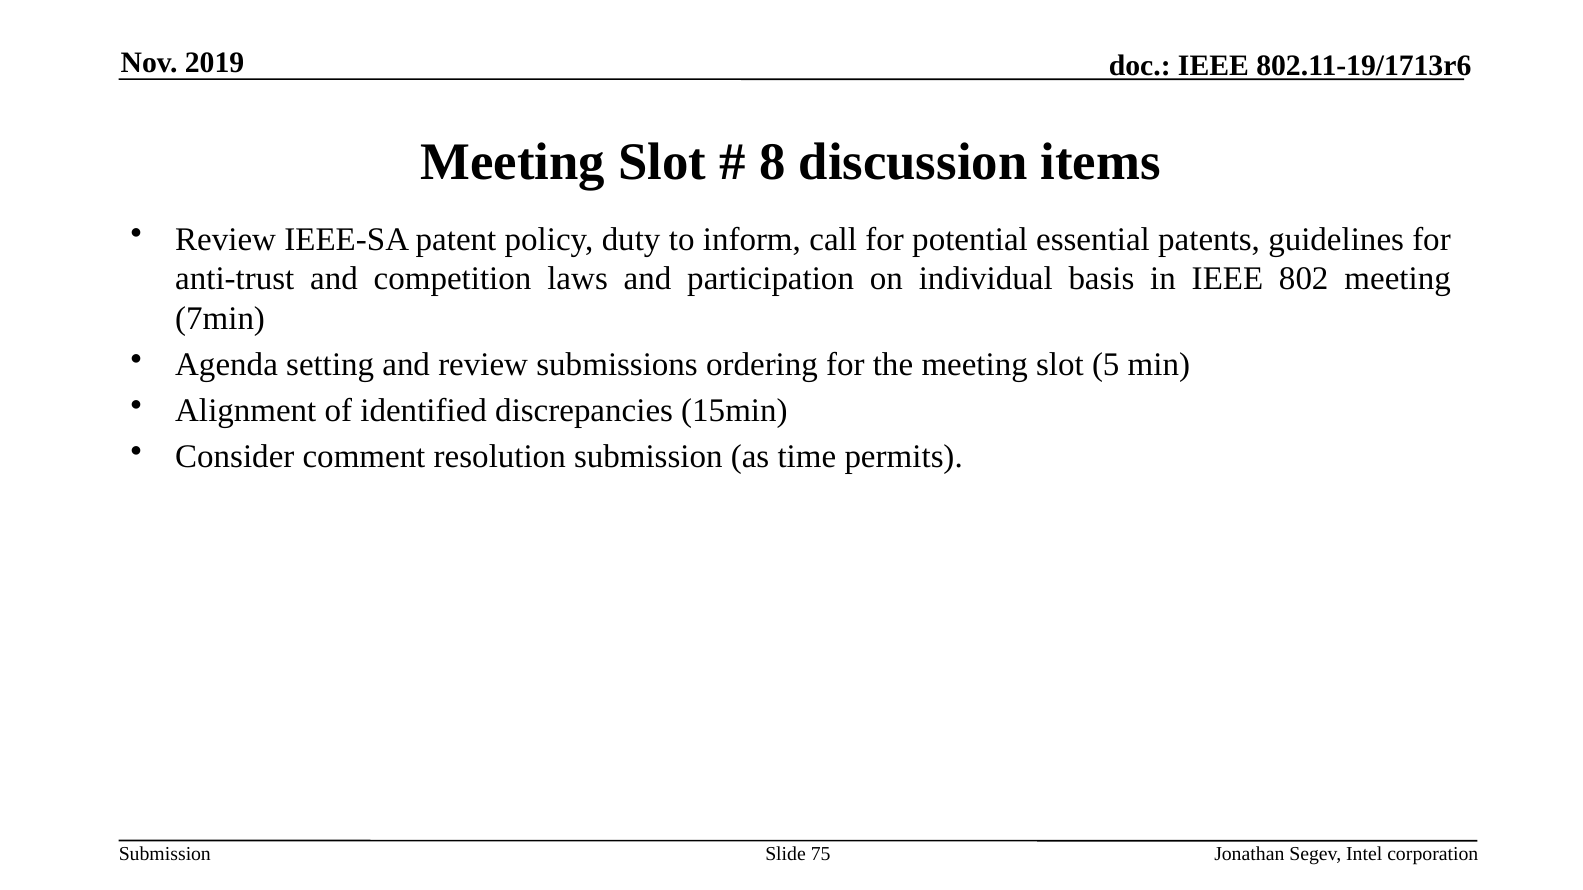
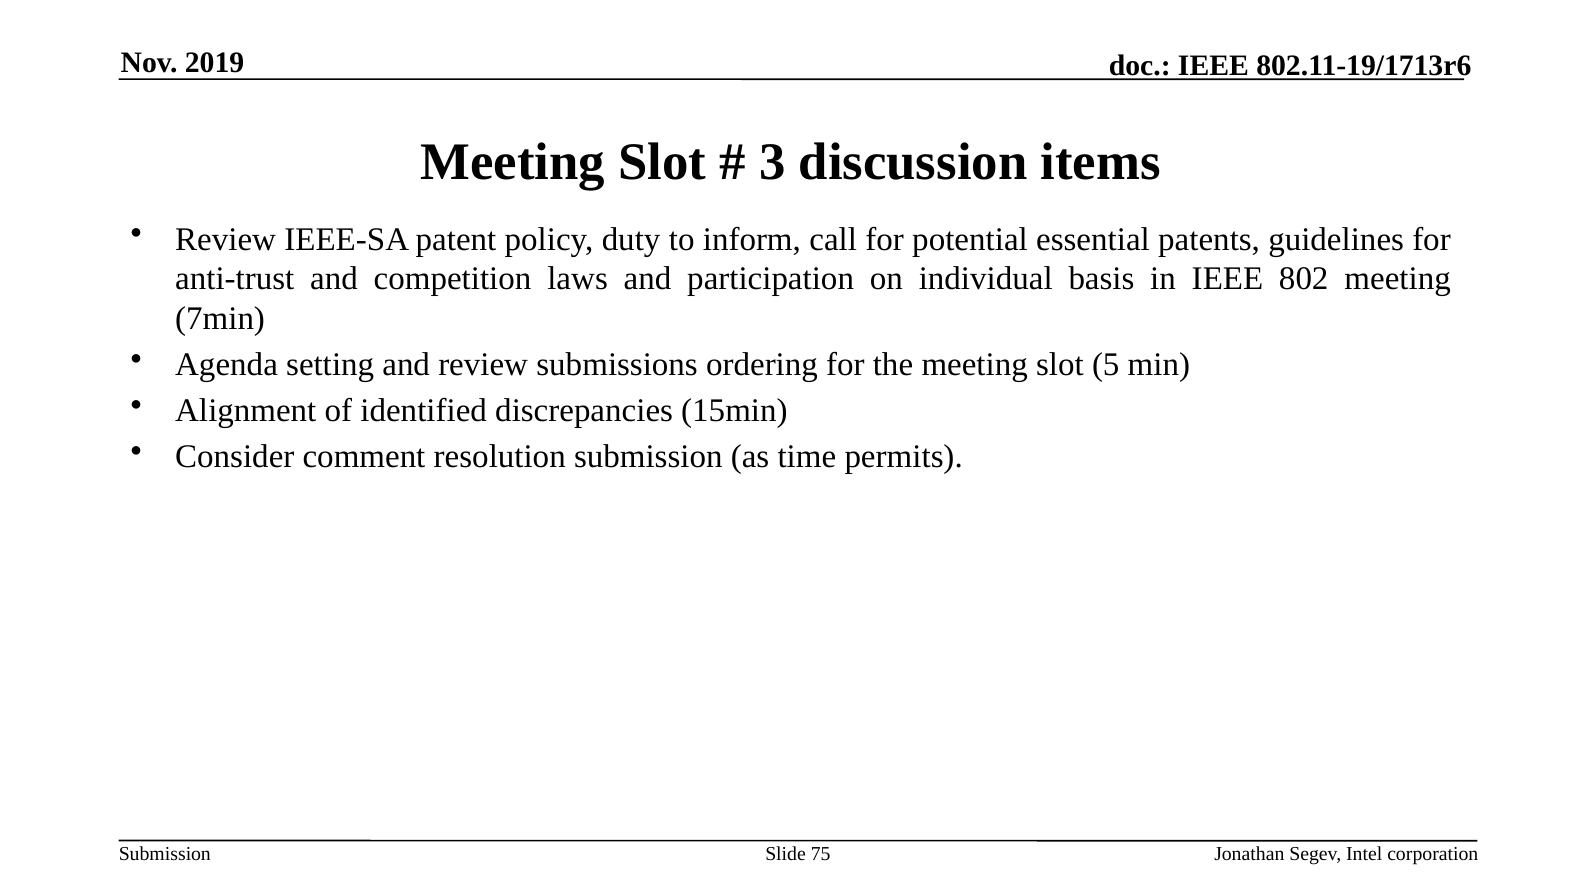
8: 8 -> 3 (772, 162)
